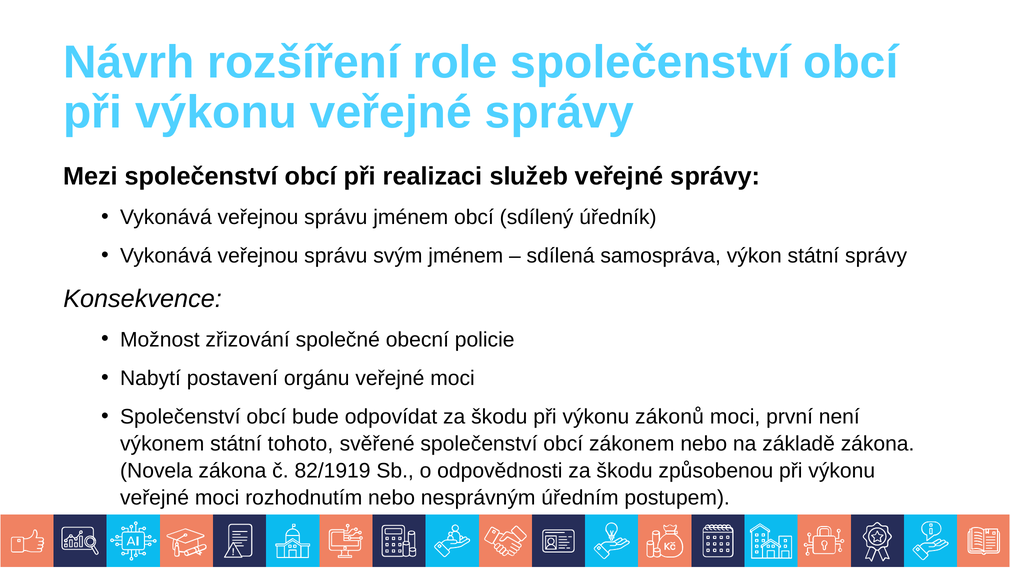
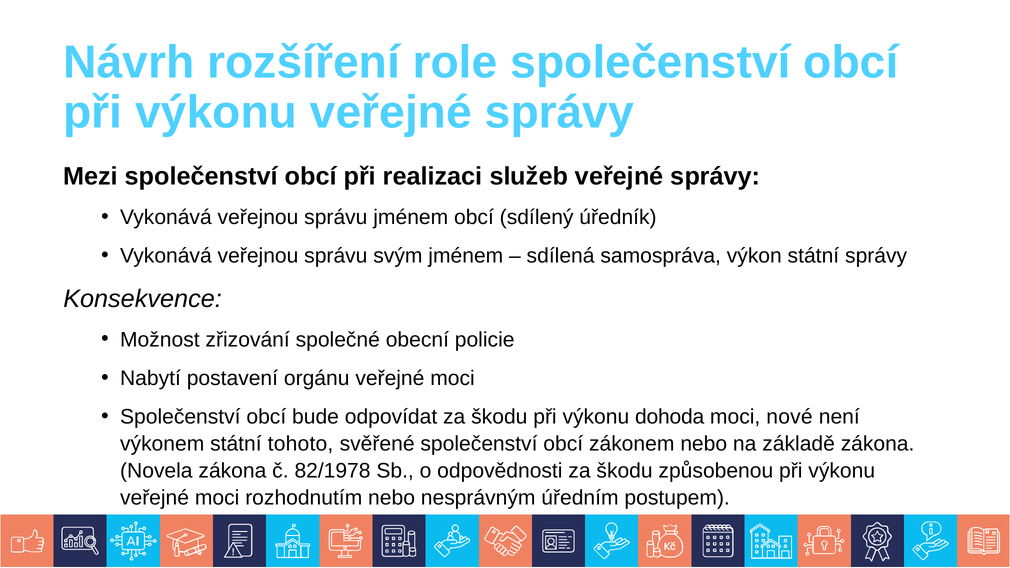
zákonů: zákonů -> dohoda (670, 417)
první: první -> nové (789, 417)
82/1919: 82/1919 -> 82/1978 (333, 471)
